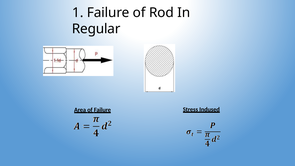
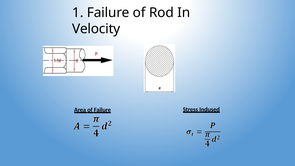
Regular: Regular -> Velocity (96, 29)
